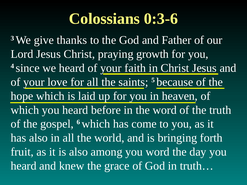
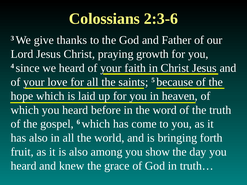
0:3-6: 0:3-6 -> 2:3-6 (161, 19)
you word: word -> show (158, 152)
